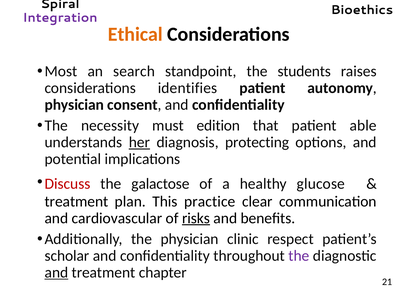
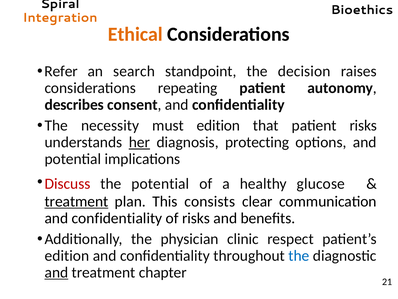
Integration colour: purple -> orange (60, 18)
Most: Most -> Refer (61, 71)
students: students -> decision (304, 71)
identifies: identifies -> repeating (188, 88)
physician: physician -> describes (74, 105)
patient able: able -> risks (363, 125)
the galactose: galactose -> potential (160, 183)
treatment underline: none -> present (76, 201)
practice: practice -> consists (210, 201)
cardiovascular: cardiovascular -> confidentiality (117, 218)
risks underline: present -> none (196, 218)
scholar: scholar -> edition (67, 255)
the colour: purple -> blue (299, 255)
